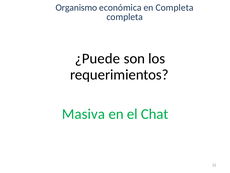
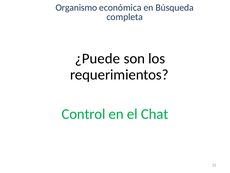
en Completa: Completa -> Búsqueda (175, 8)
Masiva: Masiva -> Control (84, 114)
